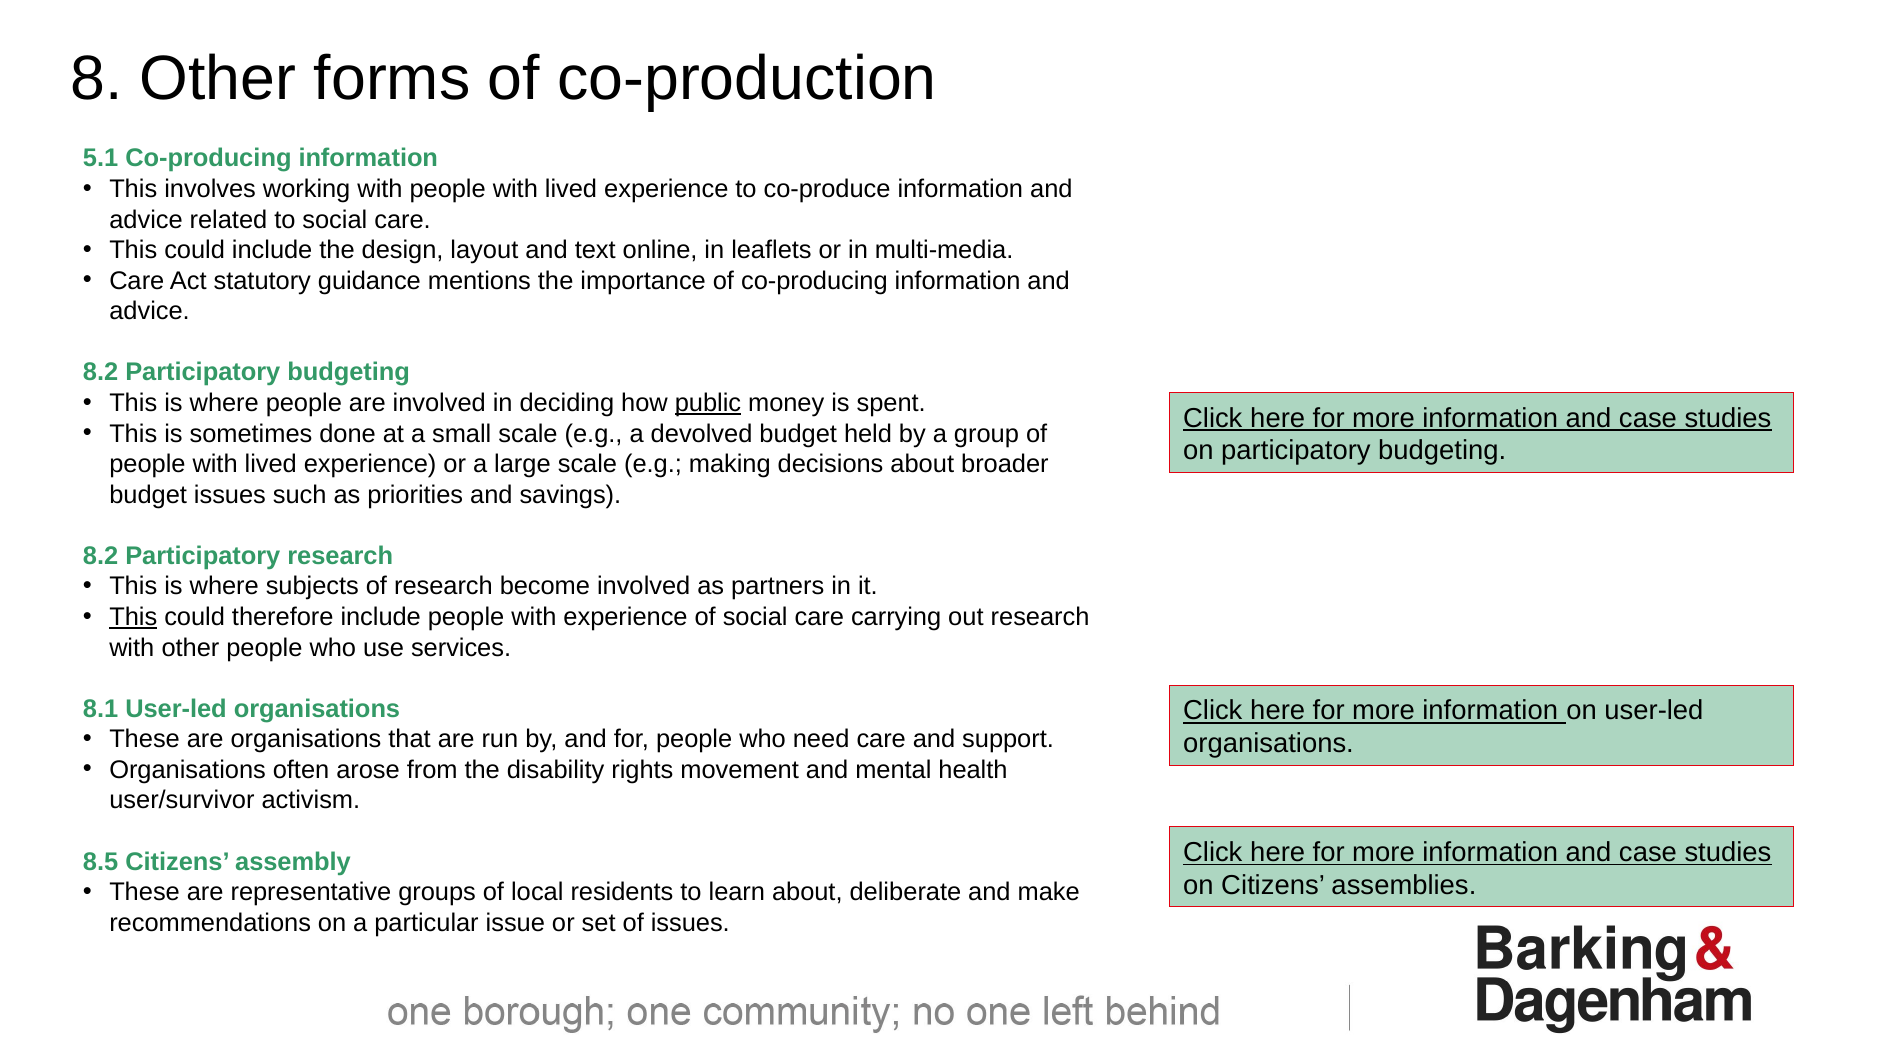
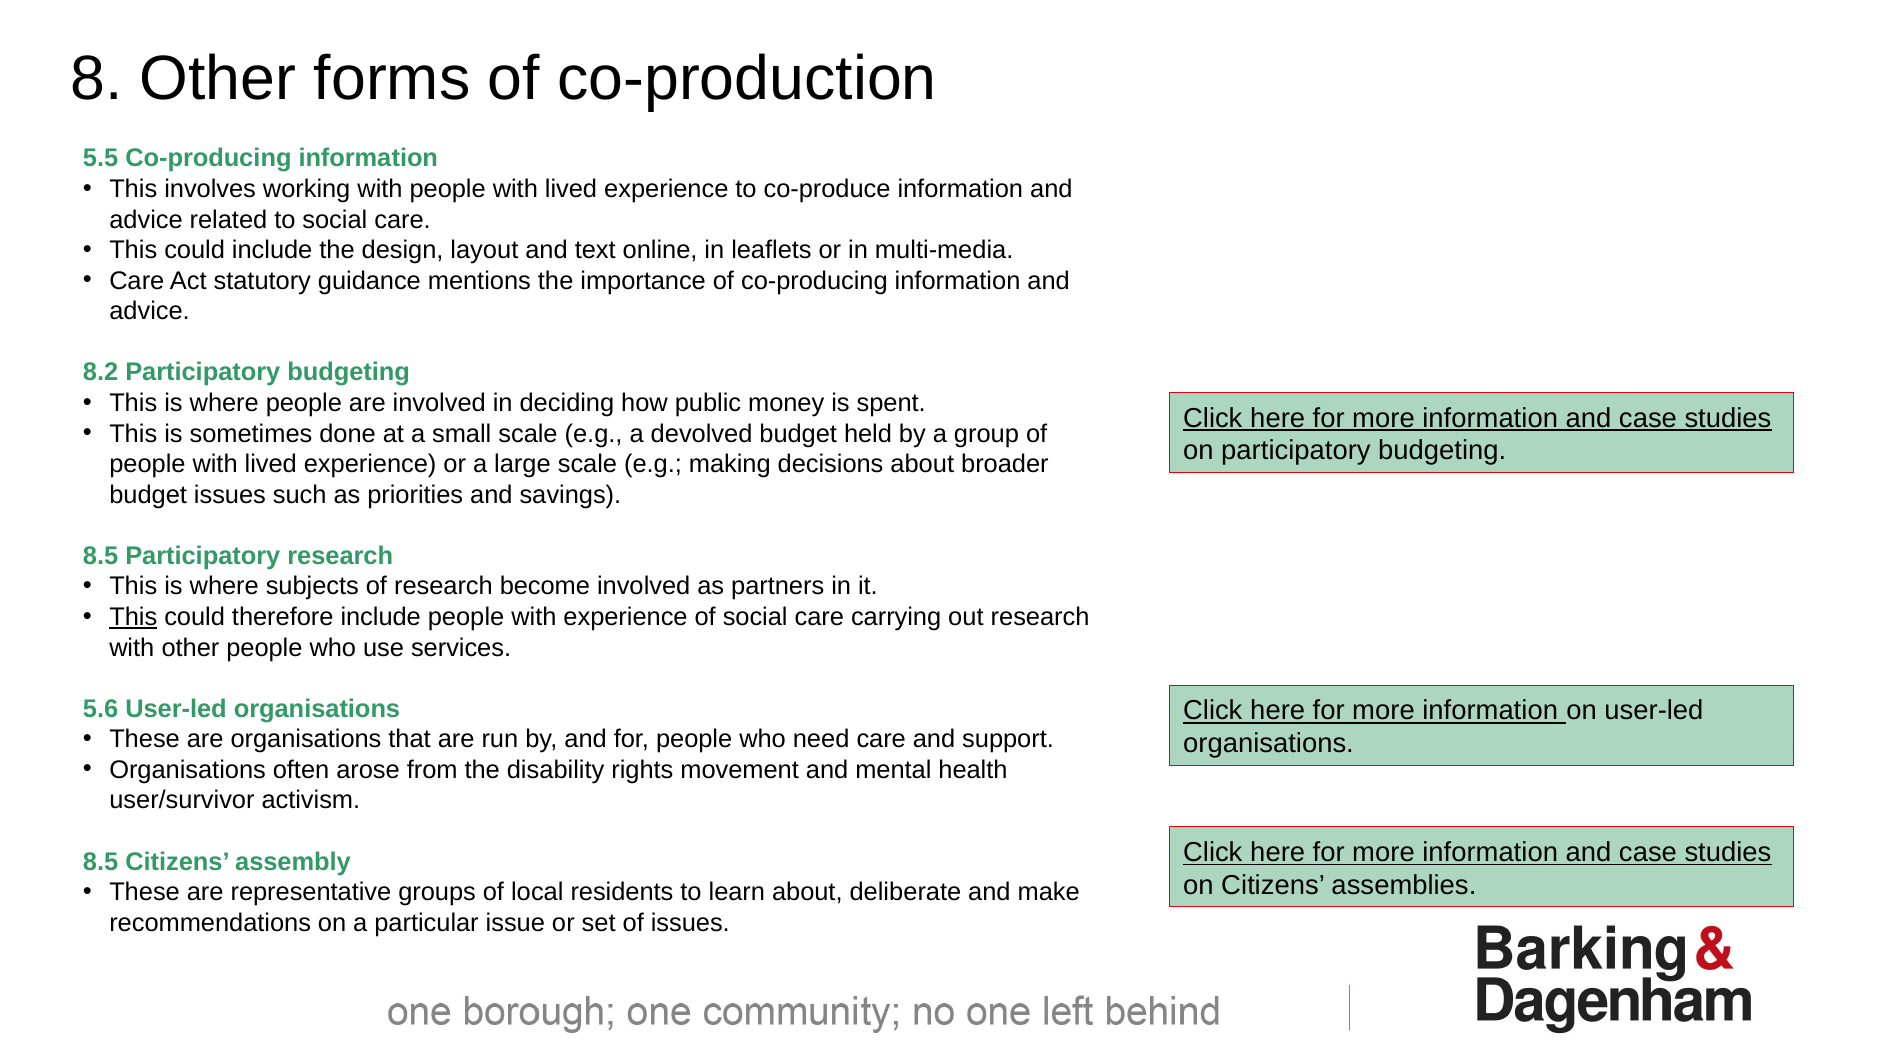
5.1: 5.1 -> 5.5 (101, 158)
public underline: present -> none (708, 403)
8.2: 8.2 -> 8.5 (101, 556)
8.1: 8.1 -> 5.6 (101, 708)
